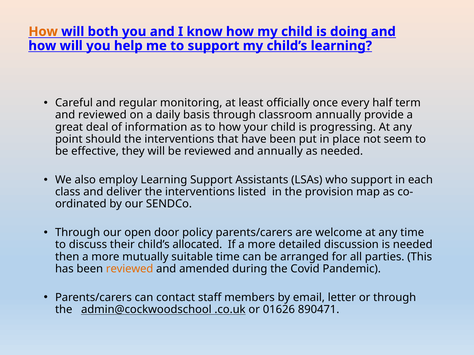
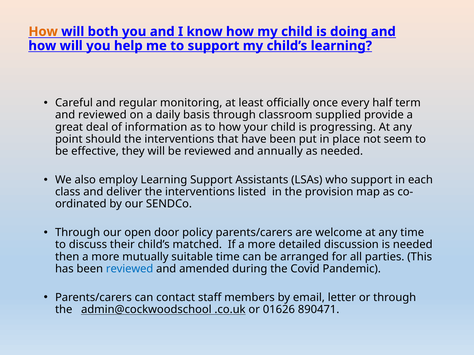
classroom annually: annually -> supplied (338, 115)
allocated: allocated -> matched (197, 245)
reviewed colour: orange -> blue (130, 269)
